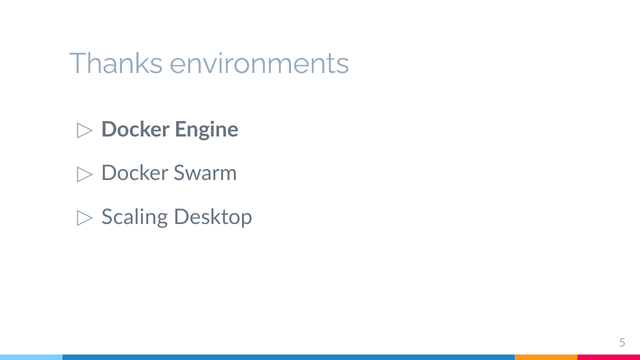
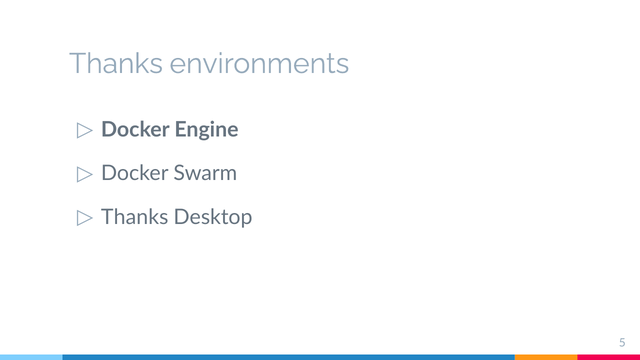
Scaling: Scaling -> Thanks (135, 217)
